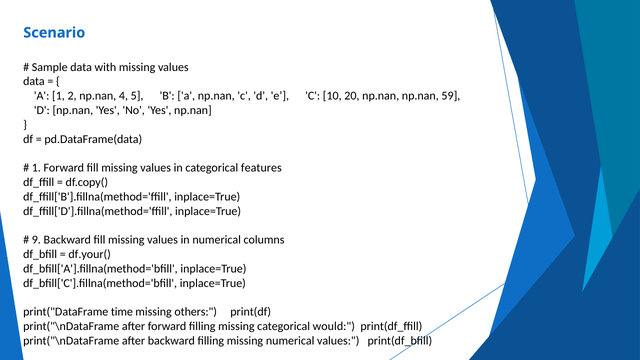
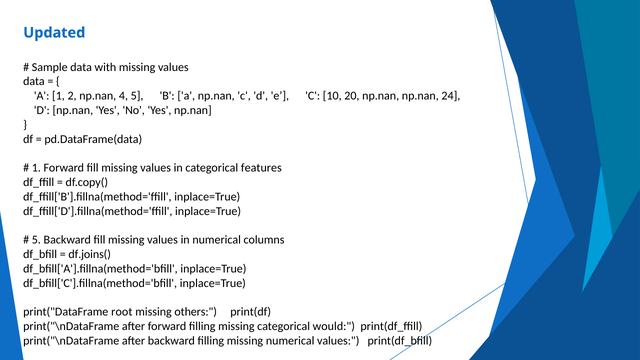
Scenario: Scenario -> Updated (54, 33)
59: 59 -> 24 (451, 96)
9: 9 -> 5 (36, 240)
df.your(: df.your( -> df.joins( (90, 254)
time: time -> root (122, 312)
